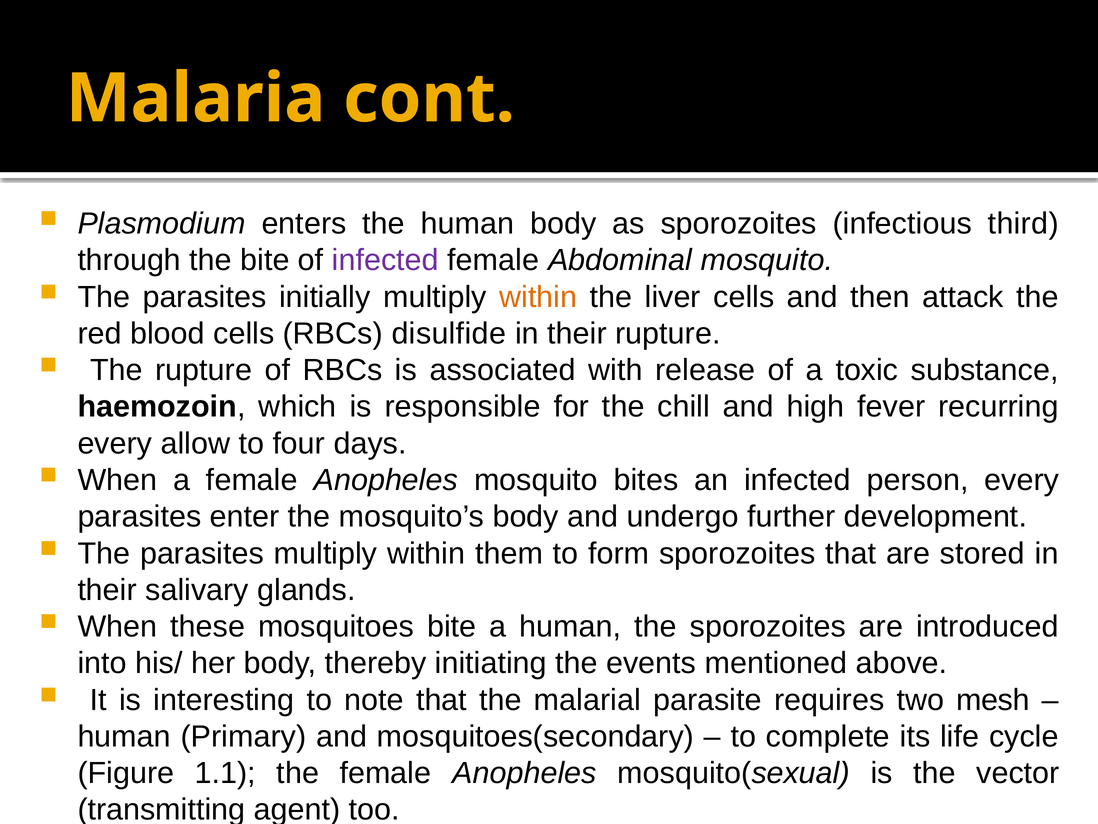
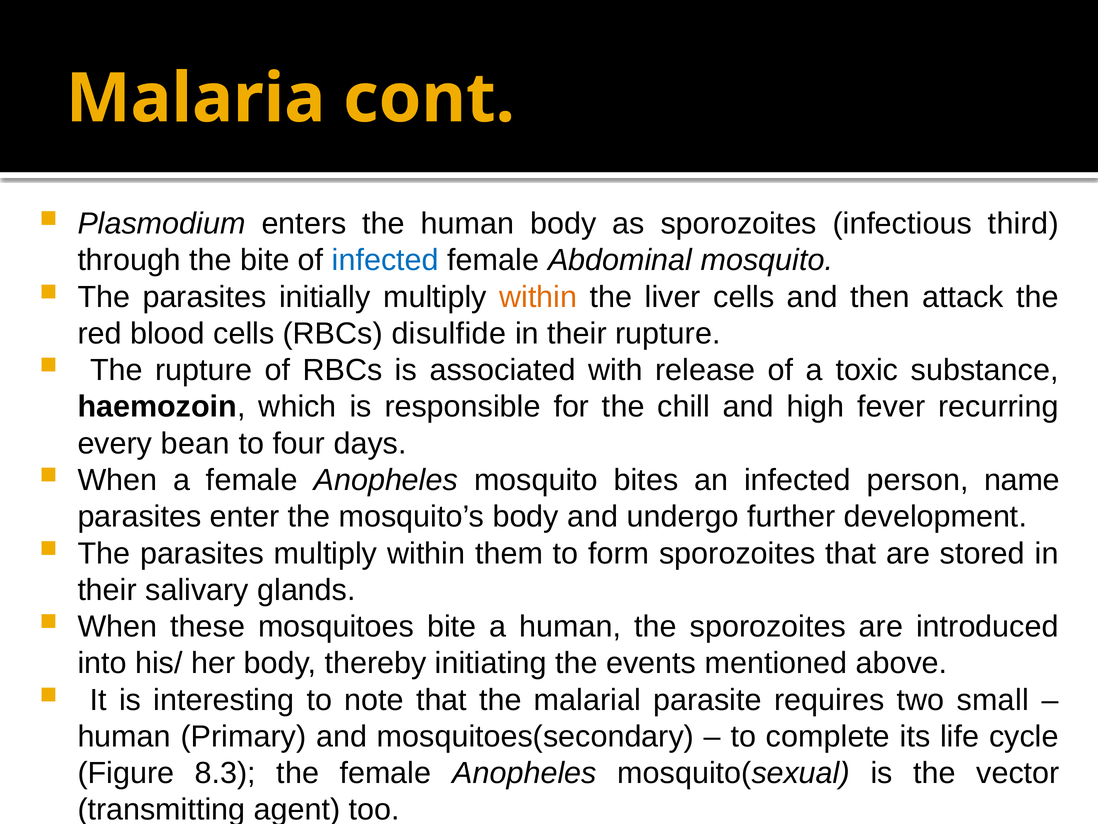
infected colour: purple -> blue (385, 260)
allow: allow -> bean (195, 443)
person every: every -> name (1022, 480)
mesh: mesh -> small (993, 700)
1.1: 1.1 -> 8.3 (225, 773)
